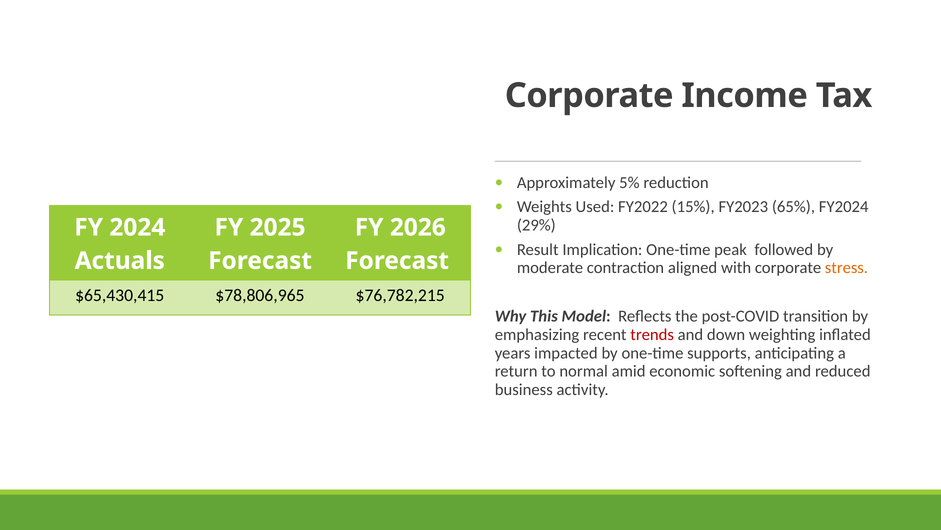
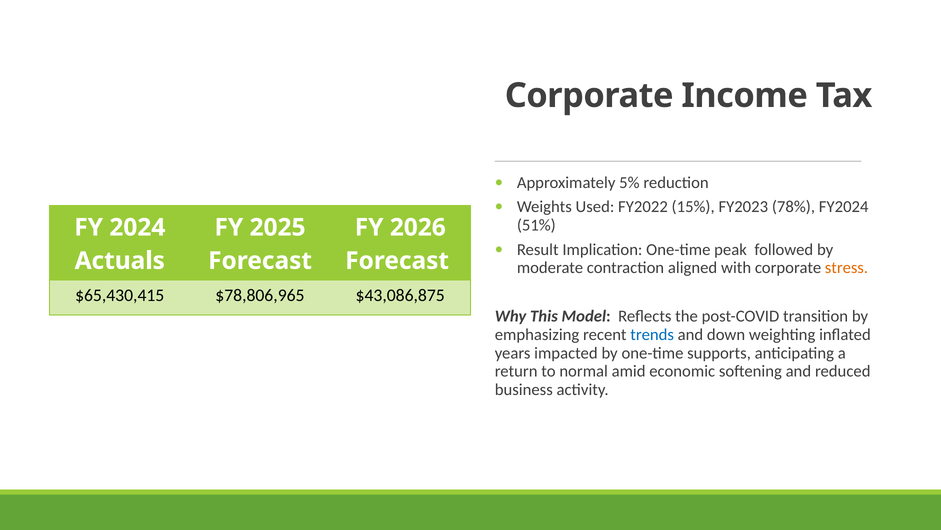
65%: 65% -> 78% (793, 207)
29%: 29% -> 51% (536, 225)
$76,782,215: $76,782,215 -> $43,086,875 (400, 295)
trends colour: red -> blue (652, 334)
